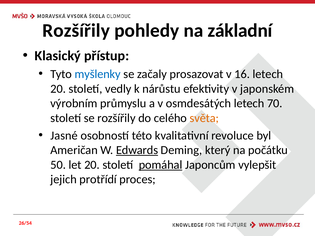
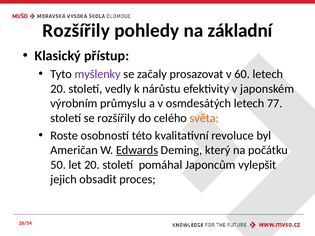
myšlenky colour: blue -> purple (98, 74)
16: 16 -> 60 (242, 74)
70: 70 -> 77 (275, 103)
Jasné: Jasné -> Roste (64, 136)
pomáhal underline: present -> none (161, 165)
protřídí: protřídí -> obsadit (98, 180)
